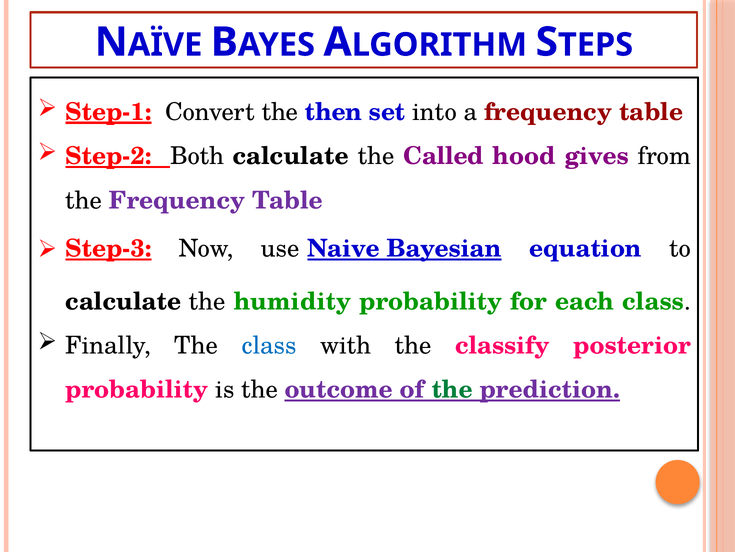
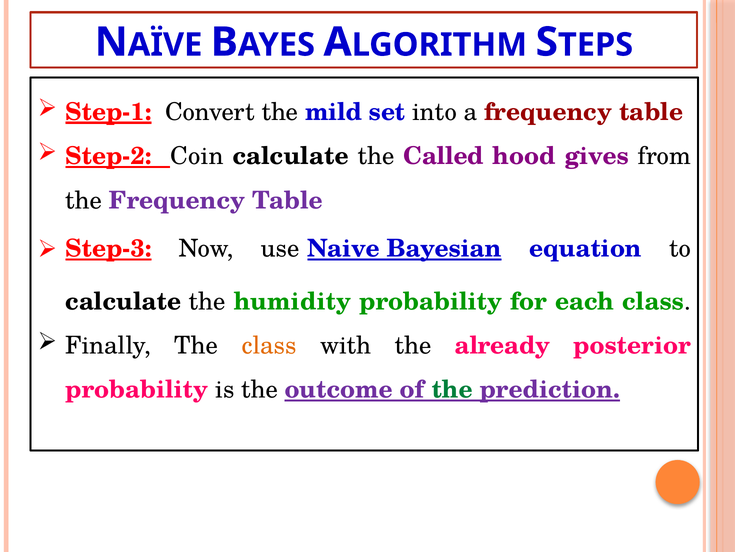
then: then -> mild (334, 112)
Both: Both -> Coin (197, 156)
class colour: blue -> orange (269, 345)
classify: classify -> already (502, 345)
